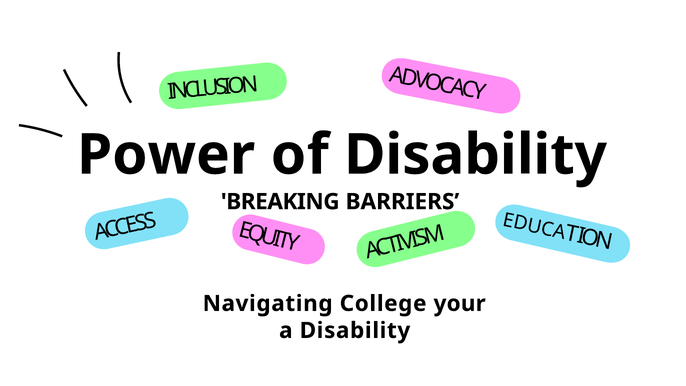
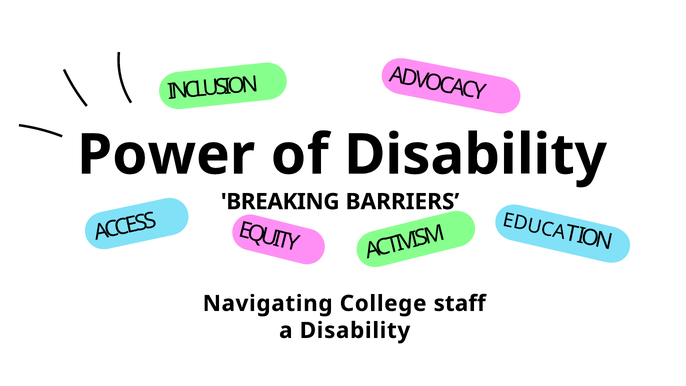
your: your -> staff (460, 303)
